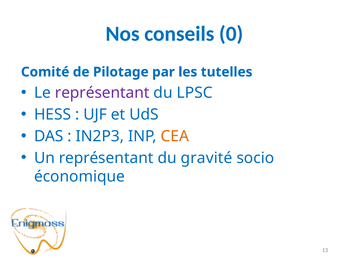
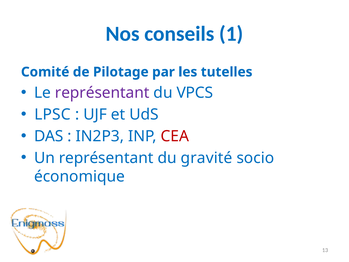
0: 0 -> 1 (231, 34)
LPSC: LPSC -> VPCS (195, 93)
HESS: HESS -> LPSC (52, 114)
CEA colour: orange -> red (175, 136)
